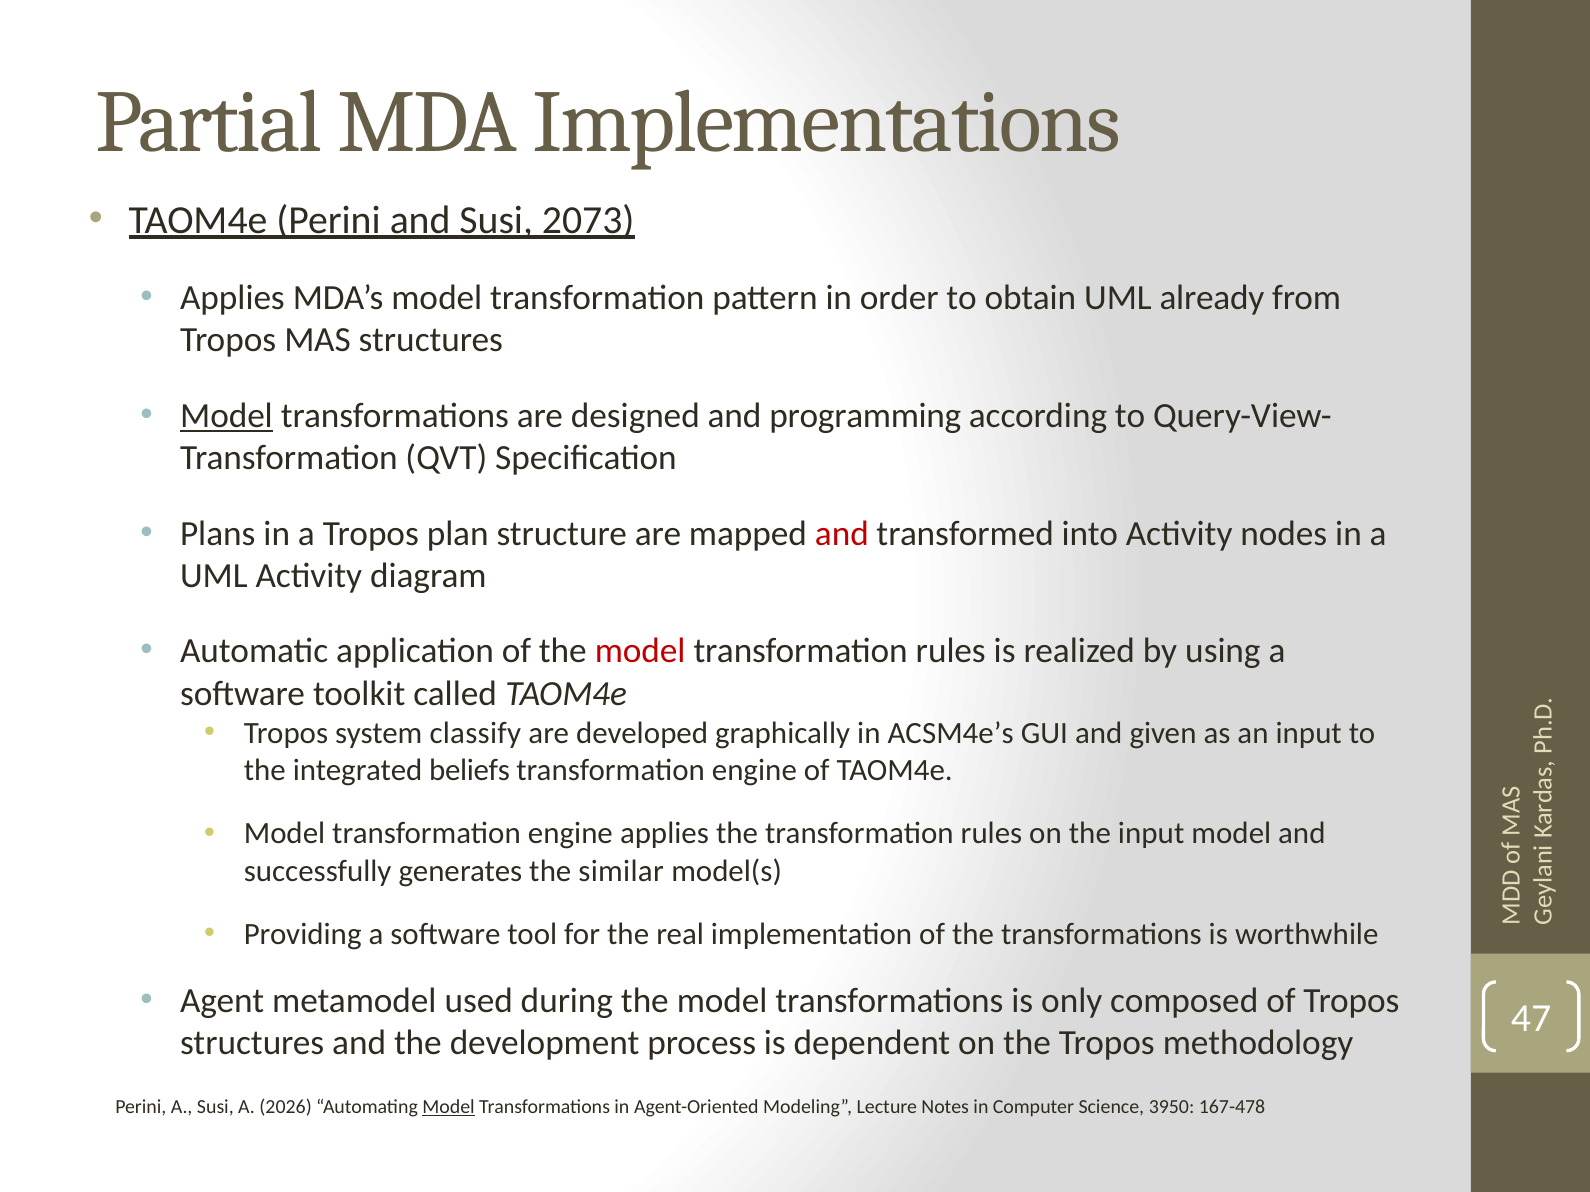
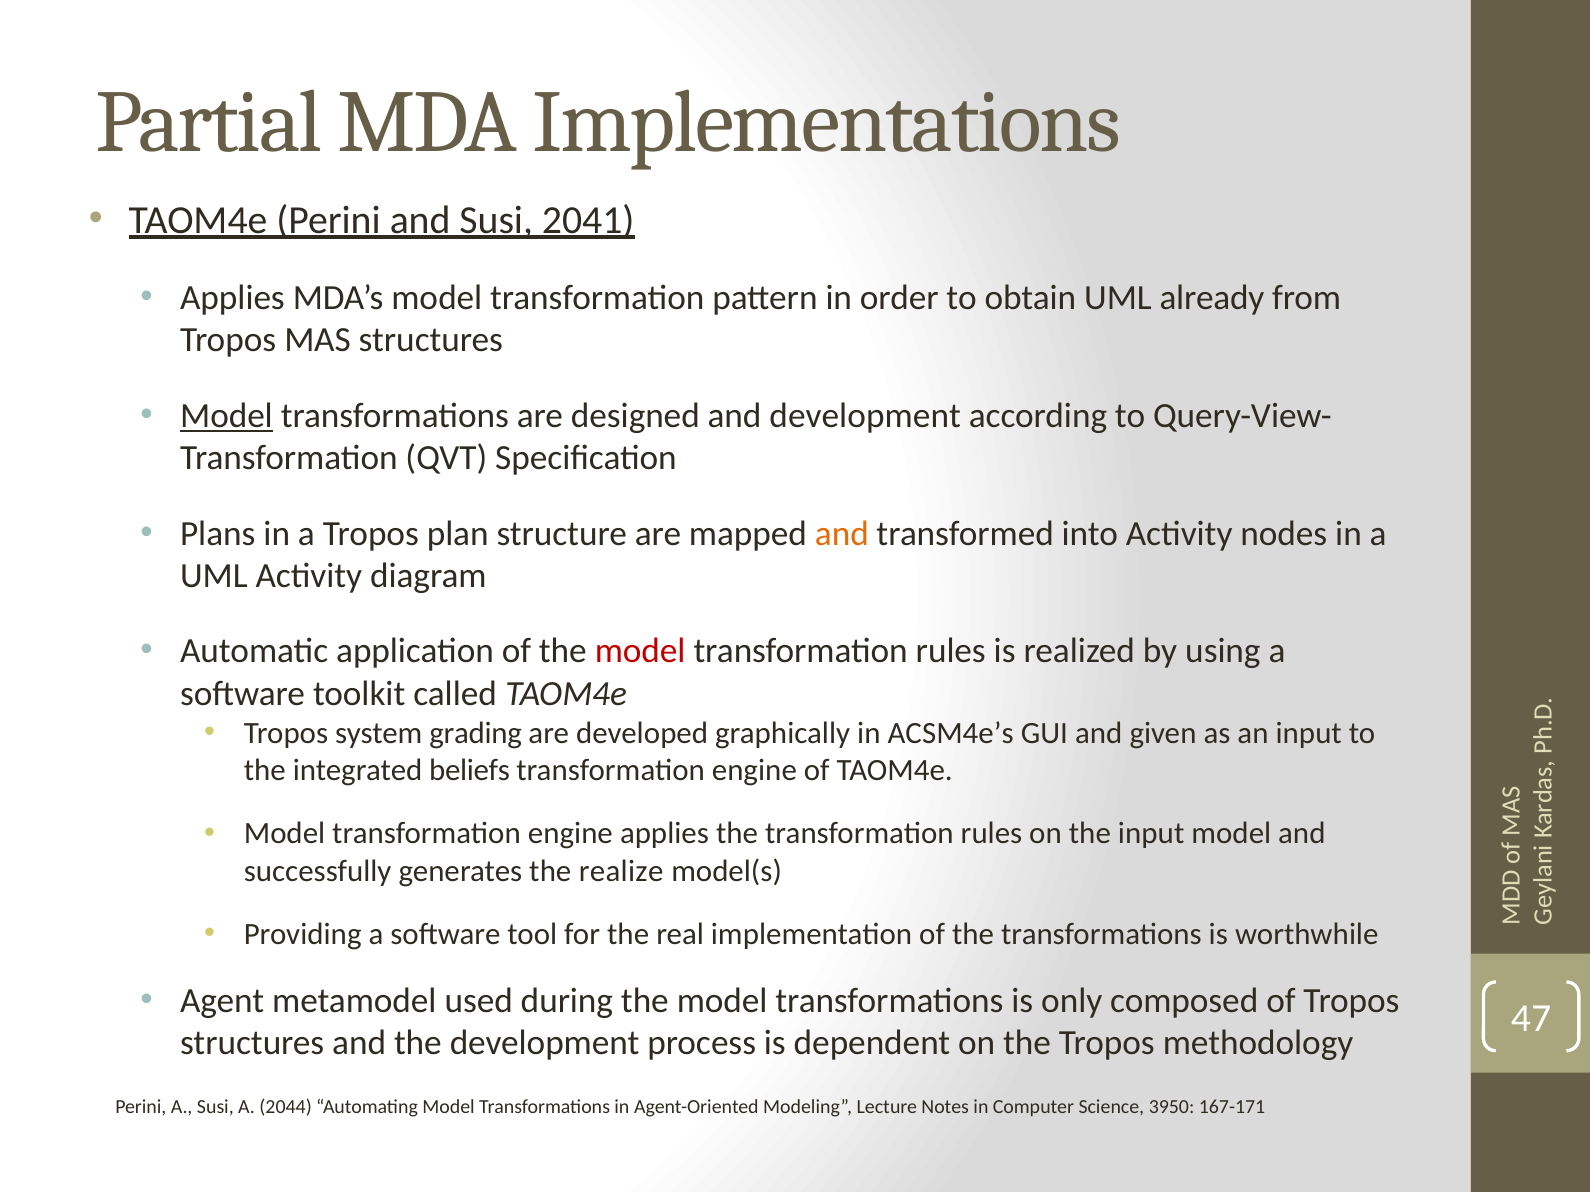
2073: 2073 -> 2041 (588, 220)
and programming: programming -> development (865, 416)
and colour: red -> orange (842, 534)
classify: classify -> grading (476, 733)
similar: similar -> realize (621, 871)
2026: 2026 -> 2044 (286, 1108)
Model underline: present -> none (449, 1108)
167-478: 167-478 -> 167-171 (1232, 1108)
